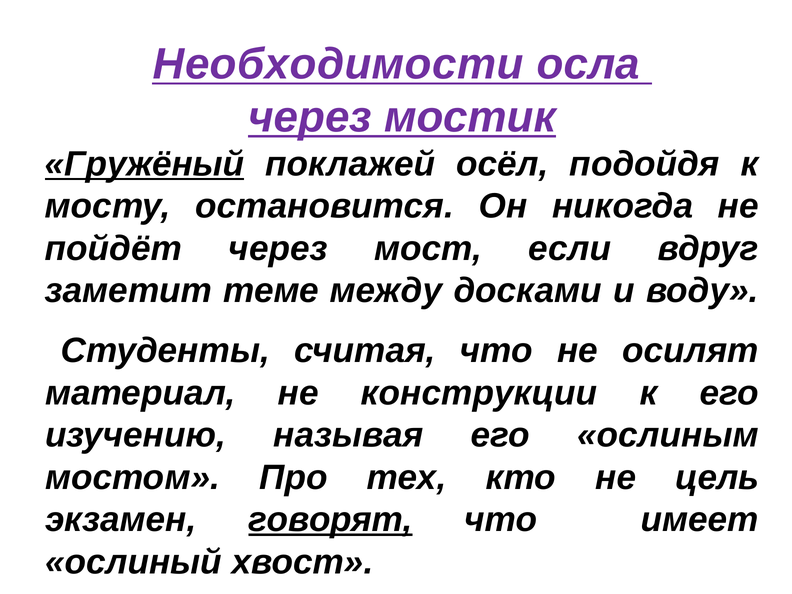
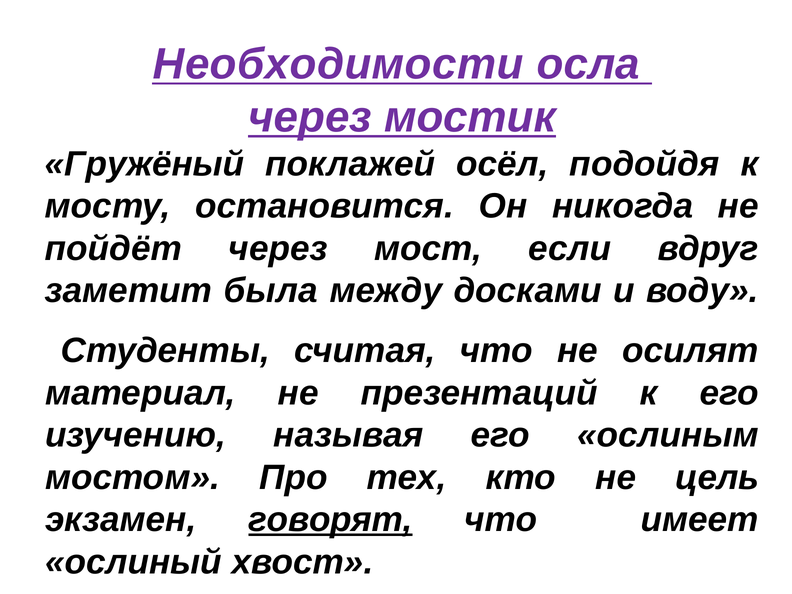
Гружёный underline: present -> none (145, 164)
теме: теме -> была (271, 291)
конструкции: конструкции -> презентаций (479, 393)
